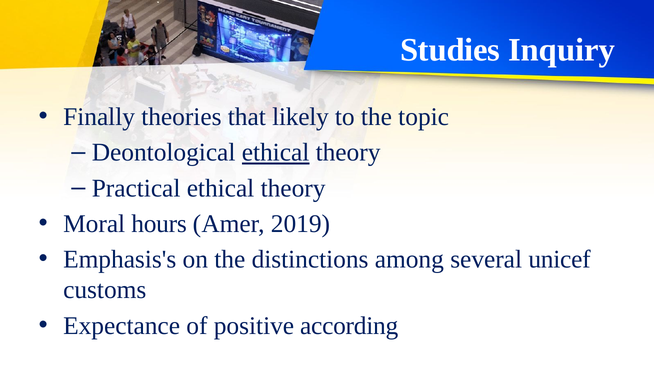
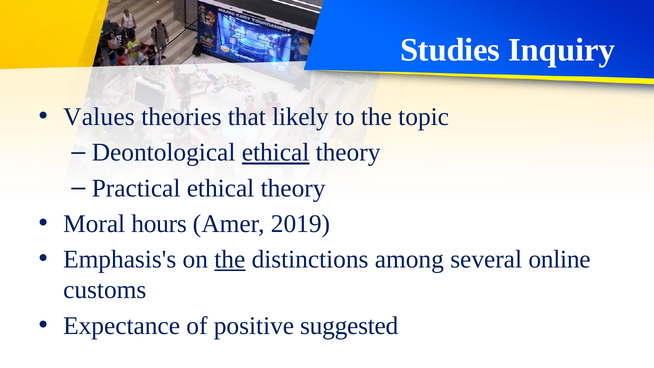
Finally: Finally -> Values (99, 117)
the underline: none -> present (230, 259)
unicef: unicef -> online (560, 259)
according: according -> suggested (349, 326)
